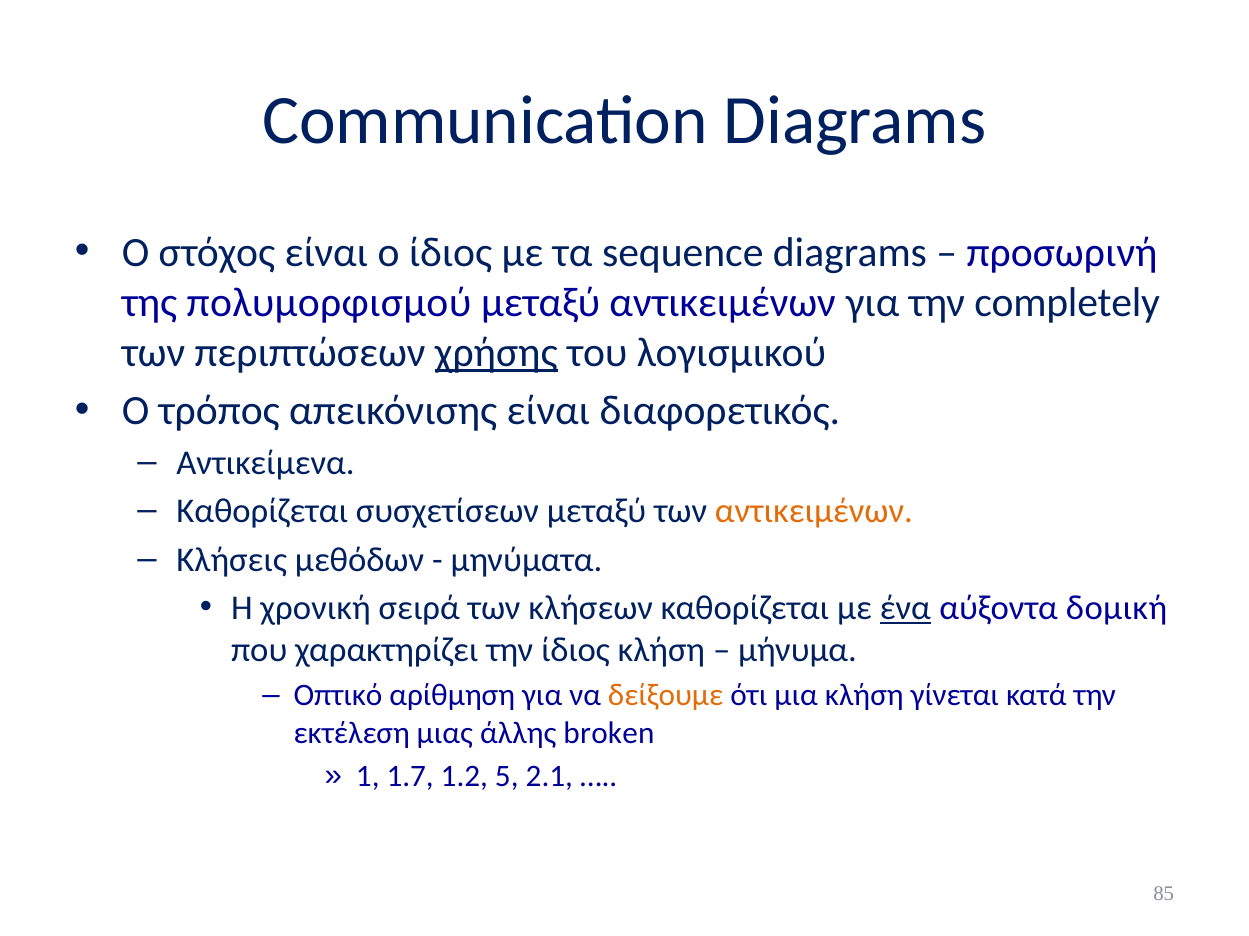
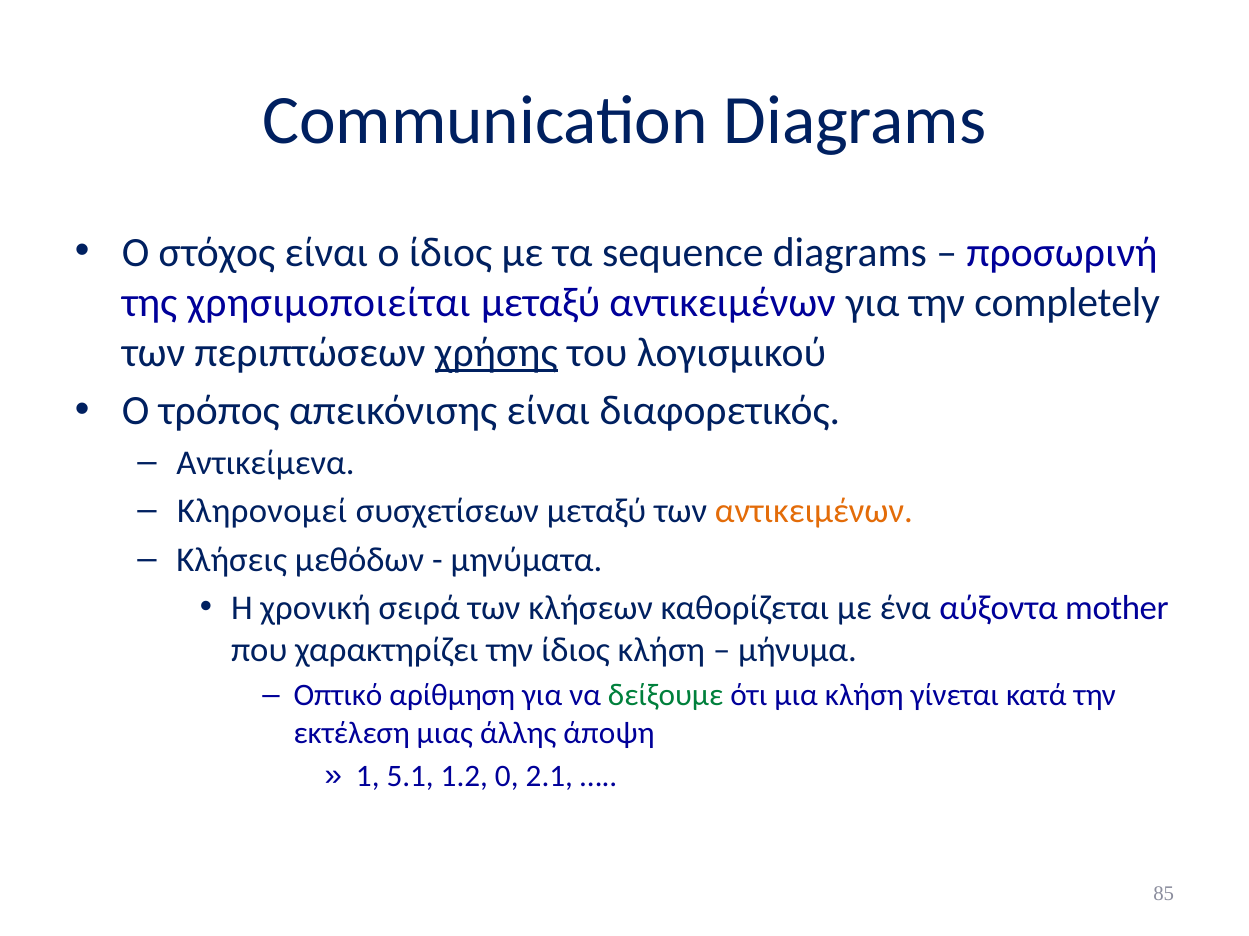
πολυμορφισμού: πολυμορφισμού -> χρησιμοποιείται (329, 303)
Καθορίζεται: Καθορίζεται -> Κληρονομεί (262, 512)
ένα underline: present -> none (905, 609)
δομική: δομική -> mother (1117, 609)
δείξουμε colour: orange -> green (666, 696)
broken: broken -> άποψη (609, 734)
1.7: 1.7 -> 5.1 (410, 777)
5: 5 -> 0 (507, 777)
